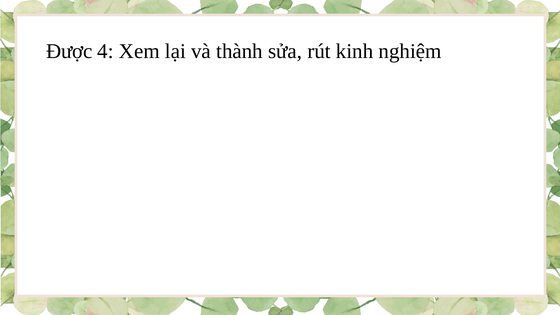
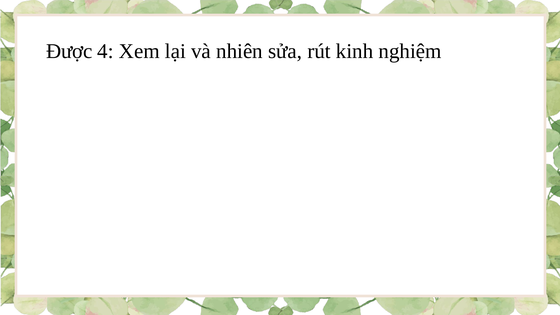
thành: thành -> nhiên (240, 51)
